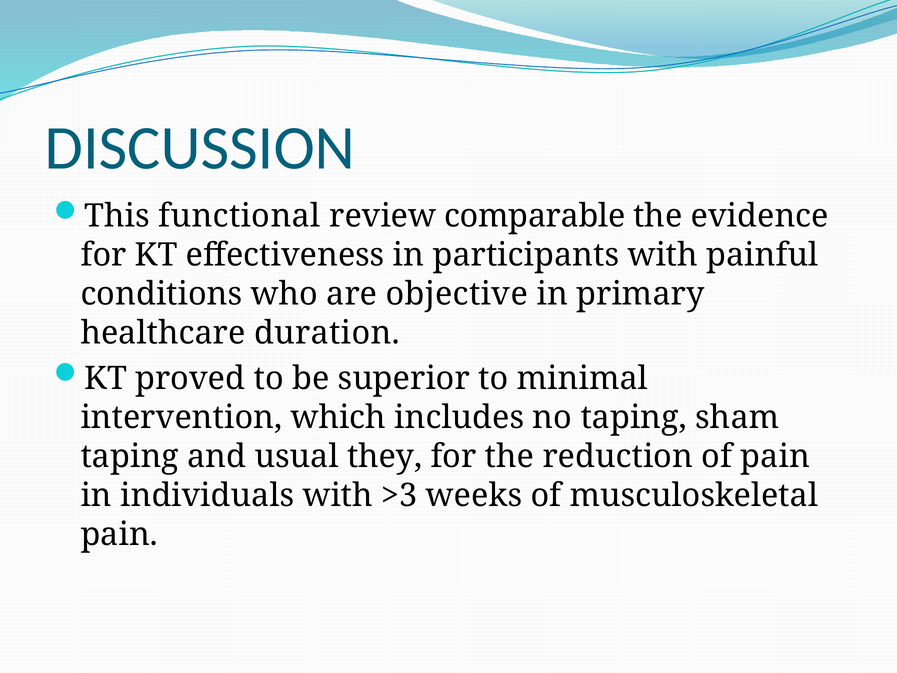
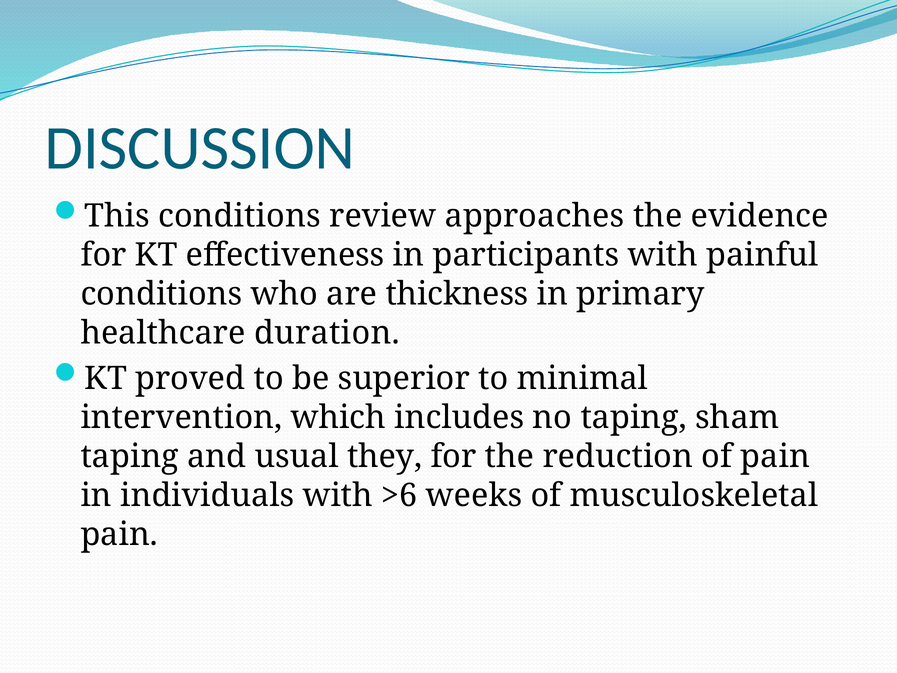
This functional: functional -> conditions (239, 216)
comparable: comparable -> approaches (535, 216)
objective: objective -> thickness (457, 294)
>3: >3 -> >6 (399, 495)
